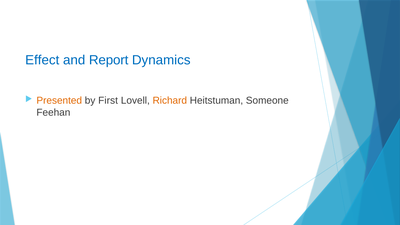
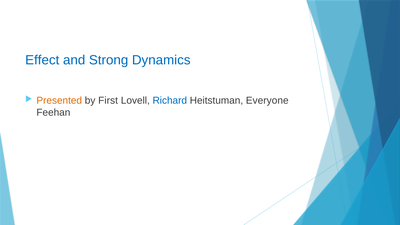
Report: Report -> Strong (109, 60)
Richard colour: orange -> blue (170, 101)
Someone: Someone -> Everyone (267, 101)
